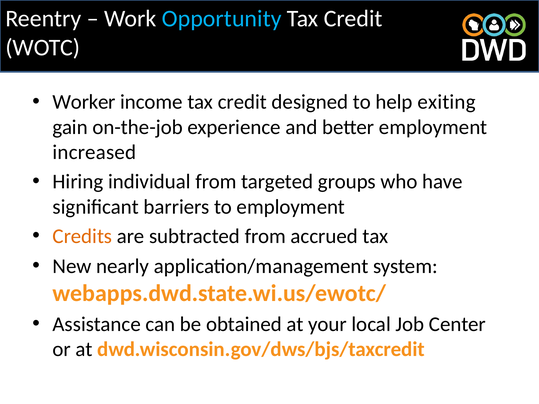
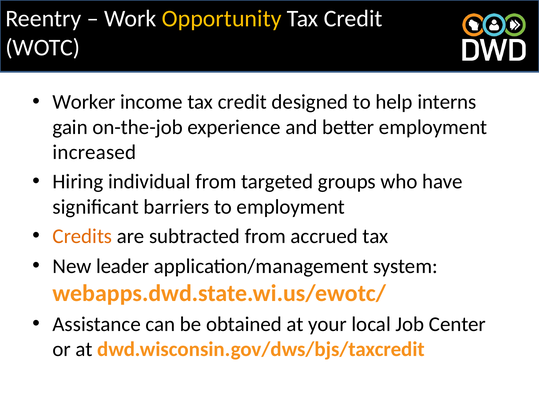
Opportunity colour: light blue -> yellow (222, 19)
exiting: exiting -> interns (447, 102)
nearly: nearly -> leader (123, 266)
